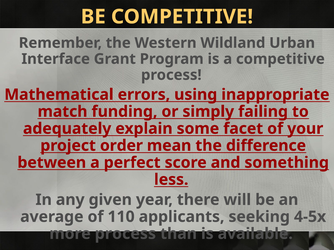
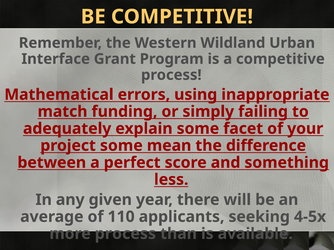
project order: order -> some (121, 146)
